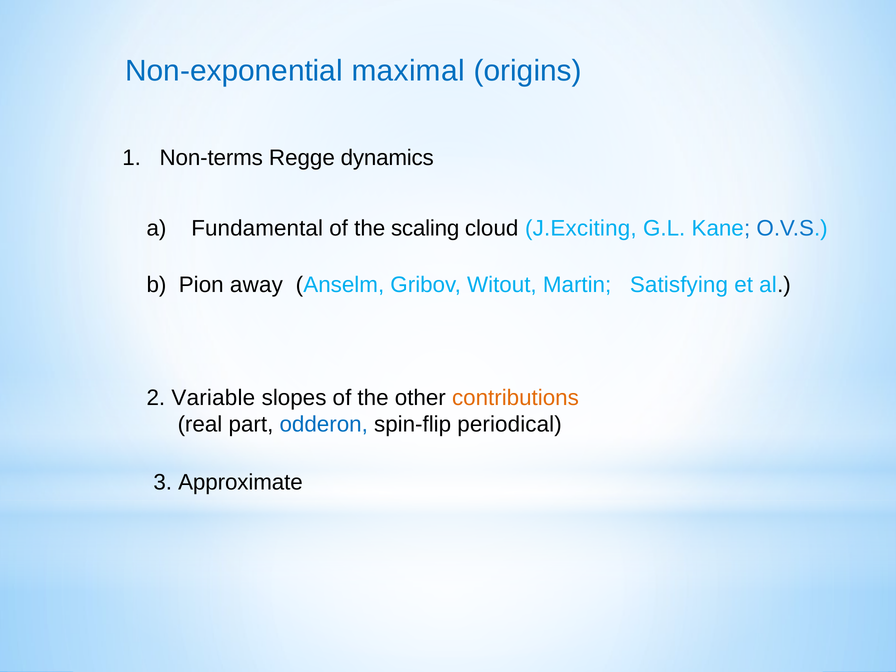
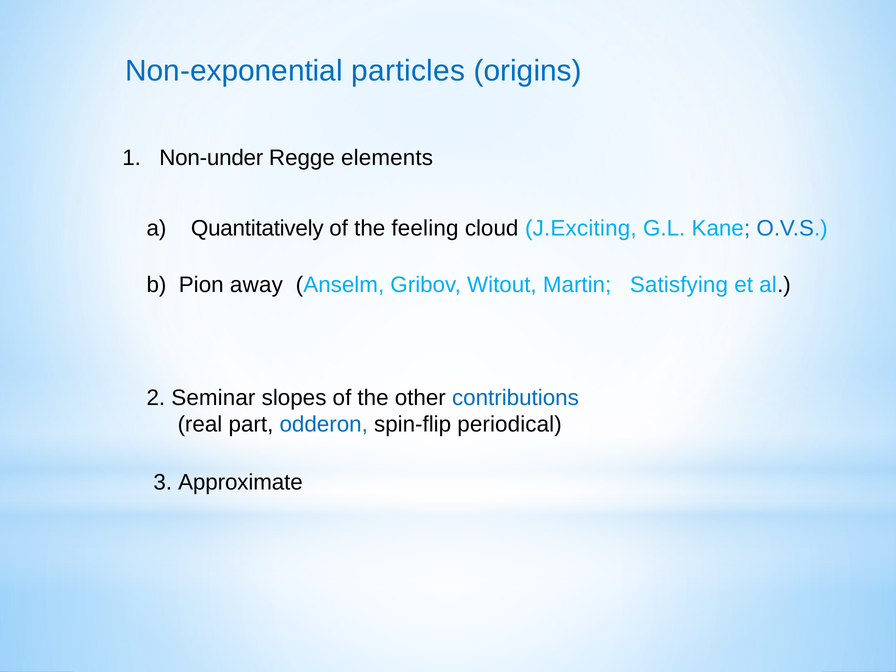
maximal: maximal -> particles (408, 71)
Non-terms: Non-terms -> Non-under (211, 158)
dynamics: dynamics -> elements (387, 158)
Fundamental: Fundamental -> Quantitatively (257, 228)
scaling: scaling -> feeling (425, 228)
Variable: Variable -> Seminar (213, 398)
contributions colour: orange -> blue (515, 398)
